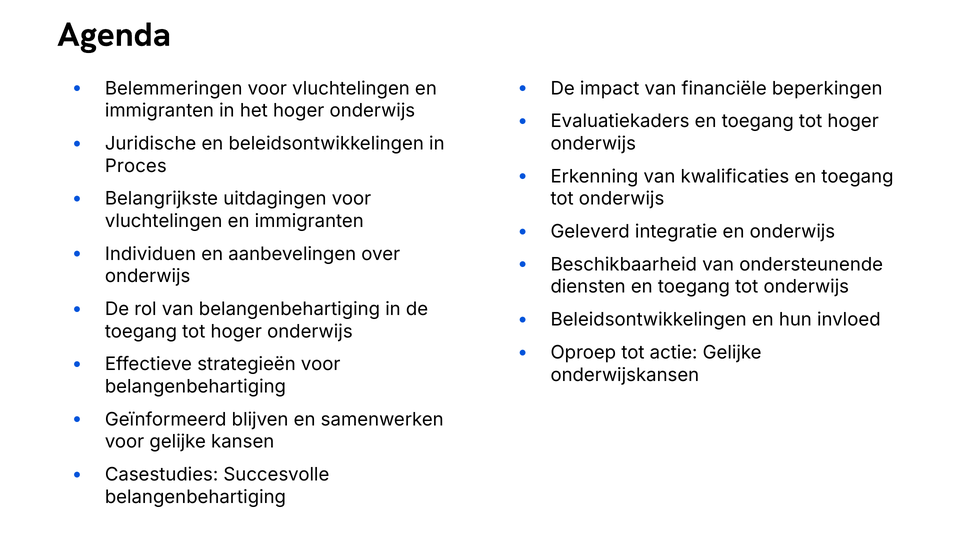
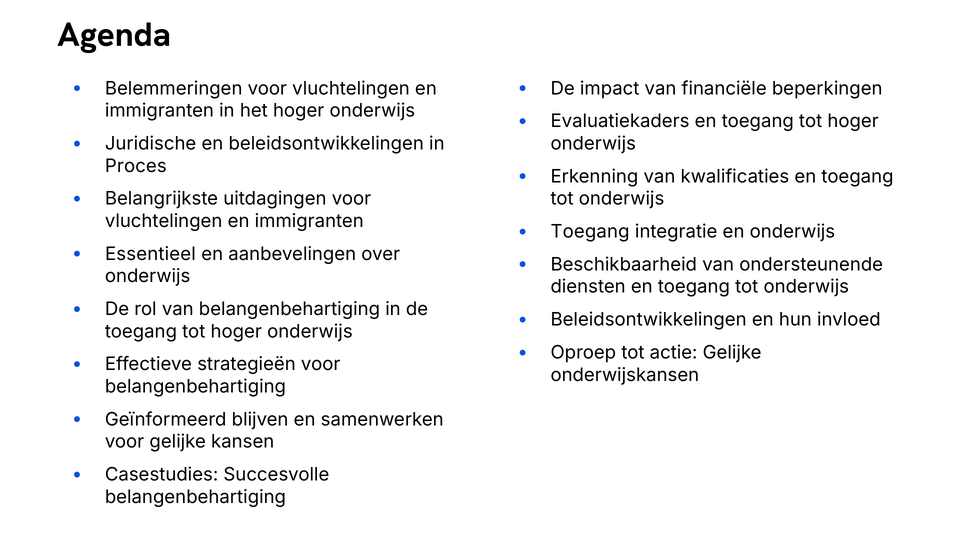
Geleverd: Geleverd -> Toegang (590, 232)
Individuen: Individuen -> Essentieel (150, 254)
